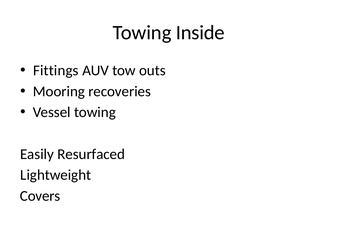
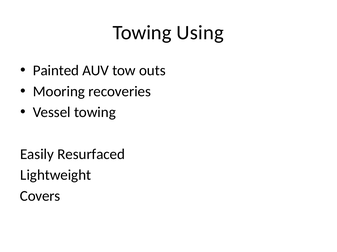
Inside: Inside -> Using (200, 33)
Fittings: Fittings -> Painted (56, 71)
